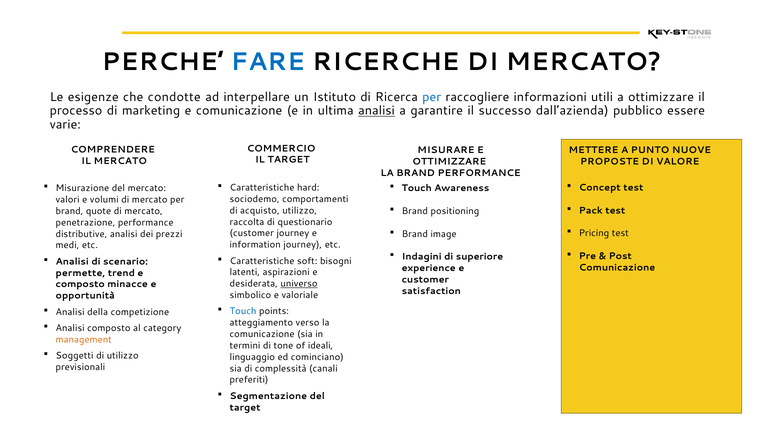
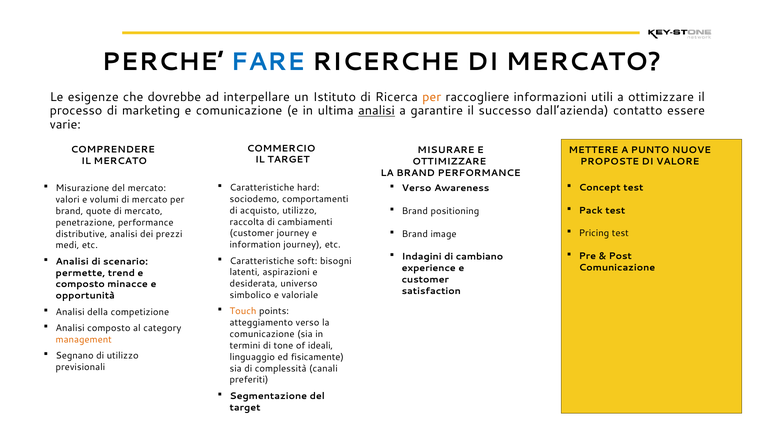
condotte: condotte -> dovrebbe (174, 97)
per colour: blue -> orange (432, 97)
pubblico: pubblico -> contatto (638, 111)
Touch: Touch -> Verso (417, 189)
questionario: questionario -> cambiamenti (305, 222)
superiore: superiore -> cambiano (480, 257)
universo underline: present -> none (299, 284)
Touch colour: blue -> orange (243, 312)
Soggetti: Soggetti -> Segnano (75, 356)
cominciano: cominciano -> fisicamente (317, 357)
